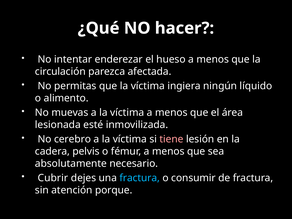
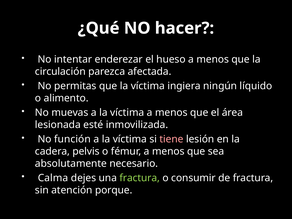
cerebro: cerebro -> función (72, 139)
Cubrir: Cubrir -> Calma (53, 178)
fractura colour: light blue -> light green (140, 178)
